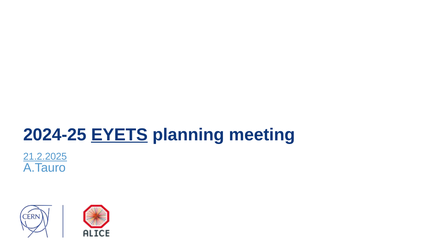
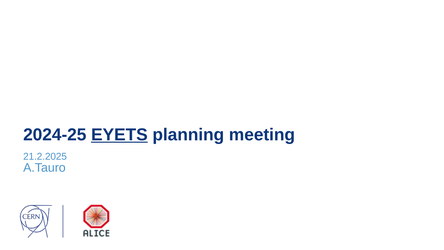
21.2.2025 underline: present -> none (45, 157)
